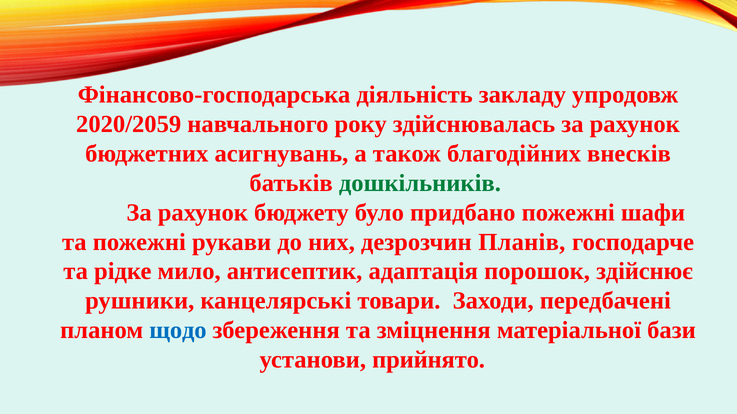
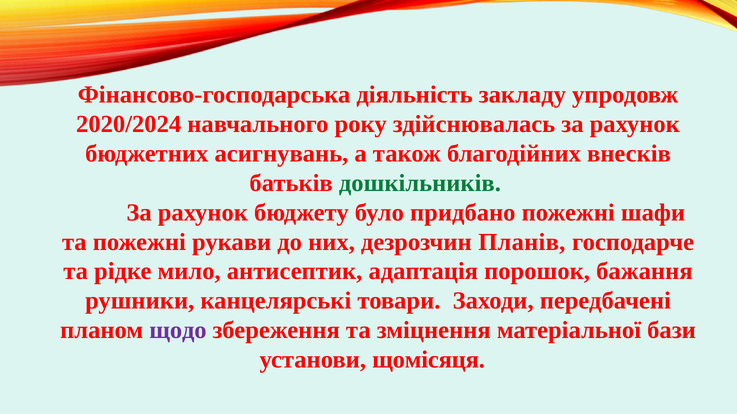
2020/2059: 2020/2059 -> 2020/2024 (129, 124)
здійснює: здійснює -> бажання (644, 272)
щодо colour: blue -> purple (178, 331)
прийнято: прийнято -> щомісяця (429, 360)
